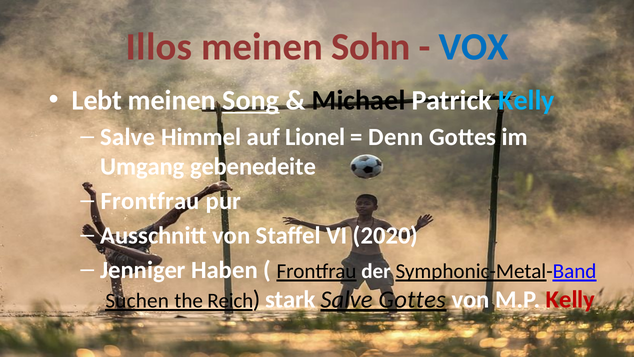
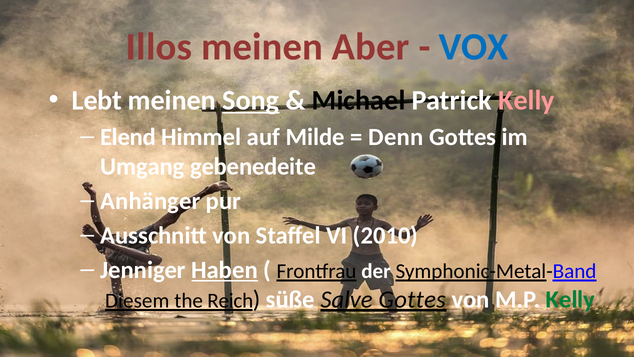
Sohn: Sohn -> Aber (371, 47)
Kelly colour: light blue -> pink (526, 101)
Salve: Salve -> Elend (128, 137)
Lionel: Lionel -> Milde (315, 137)
Frontfrau: Frontfrau -> Anhänger (150, 201)
2020: 2020 -> 2010 (386, 235)
Haben underline: none -> present (225, 270)
Suchen: Suchen -> Diesem (137, 301)
stark: stark -> süße (290, 299)
Kelly colour: red -> green (570, 299)
